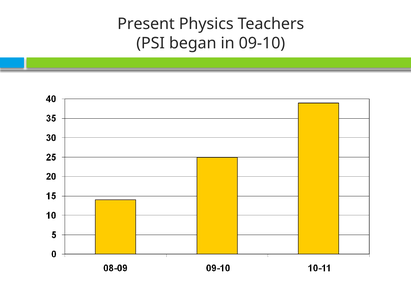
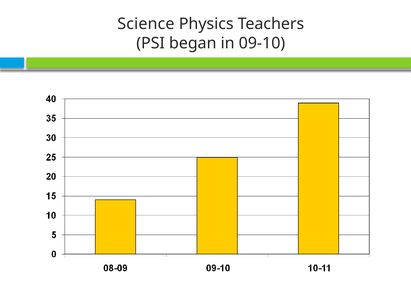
Present: Present -> Science (146, 24)
